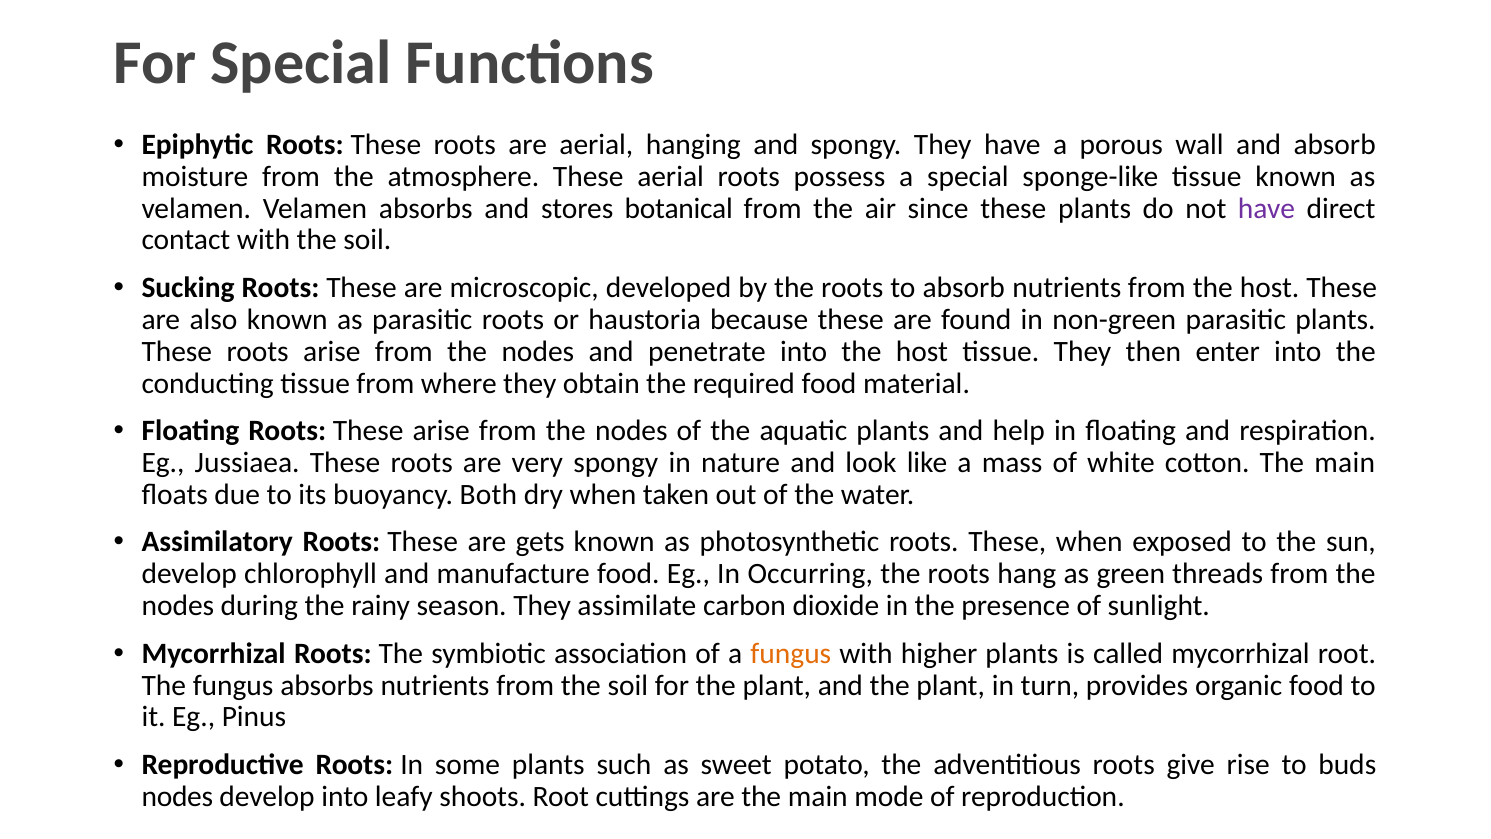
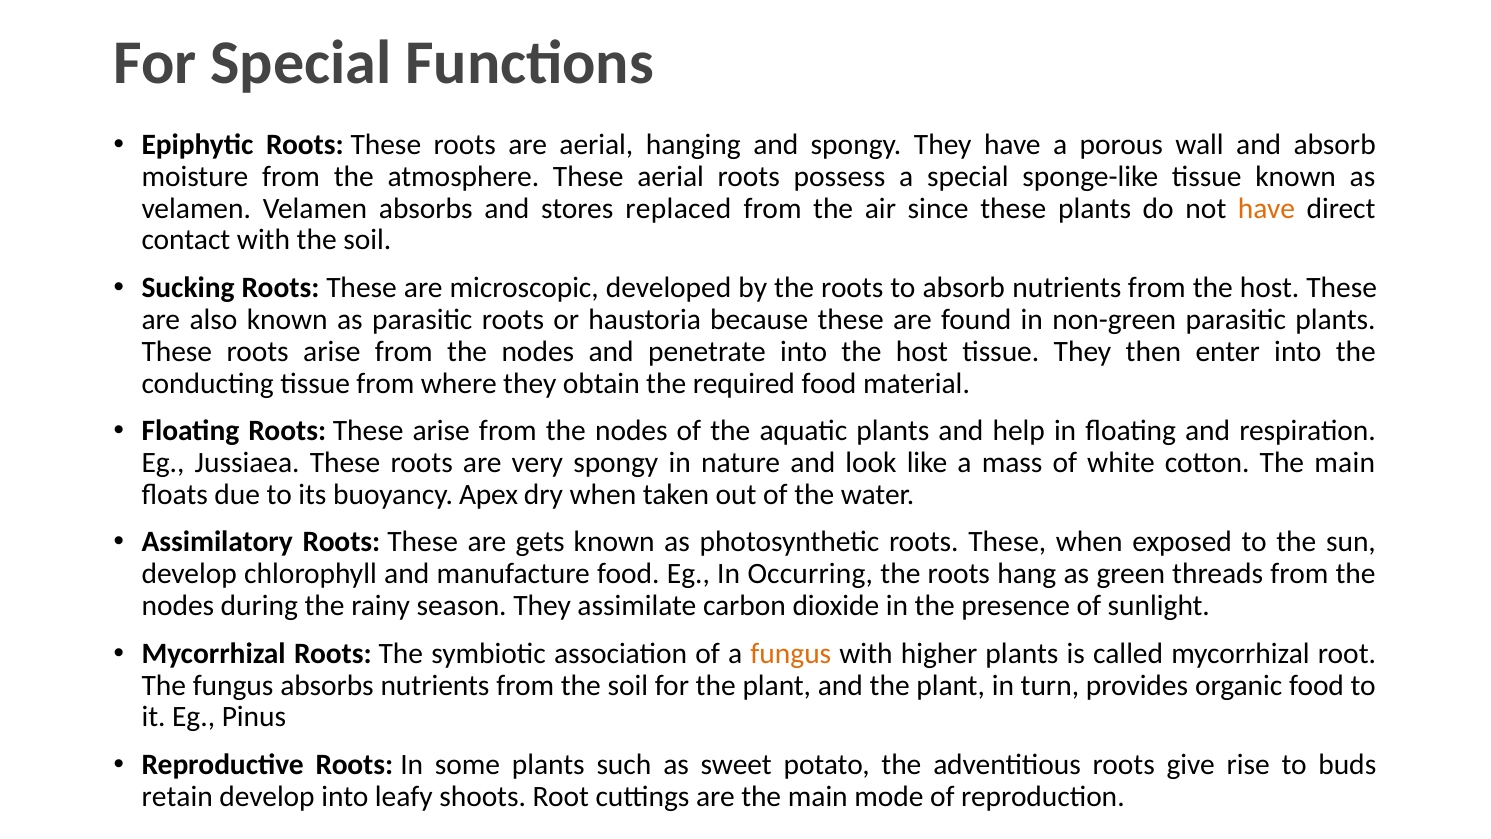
botanical: botanical -> replaced (678, 208)
have colour: purple -> orange (1266, 208)
Both: Both -> Apex (489, 495)
nodes: nodes -> retain (177, 796)
